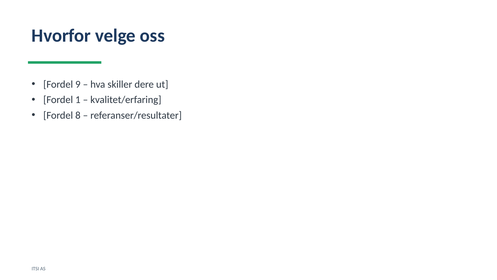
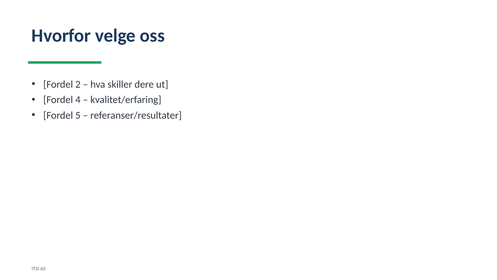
9: 9 -> 2 (78, 84)
1: 1 -> 4 (78, 100)
8: 8 -> 5 (78, 115)
